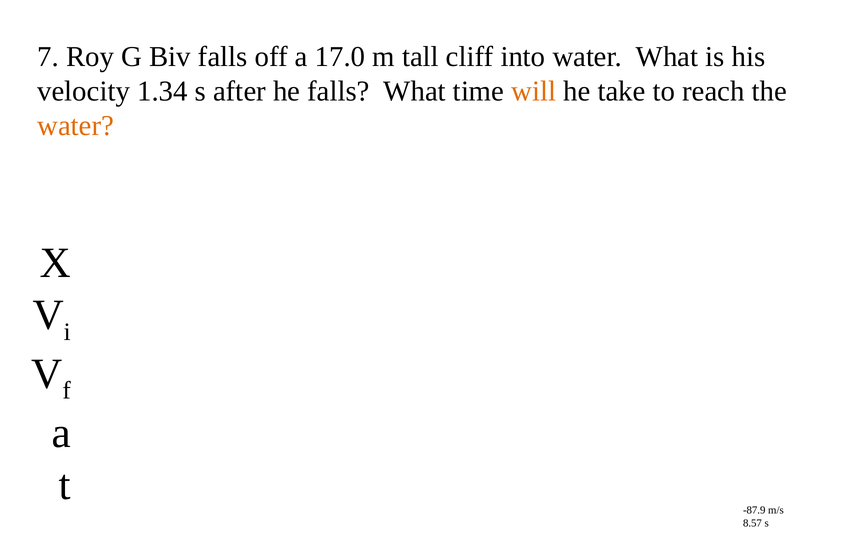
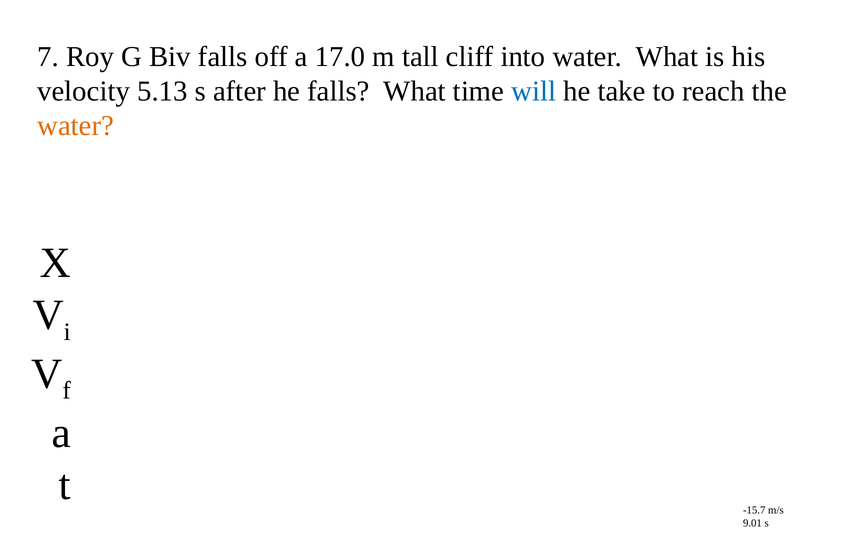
1.34: 1.34 -> 5.13 (162, 91)
will colour: orange -> blue (534, 91)
-87.9: -87.9 -> -15.7 (754, 510)
8.57: 8.57 -> 9.01 (752, 523)
